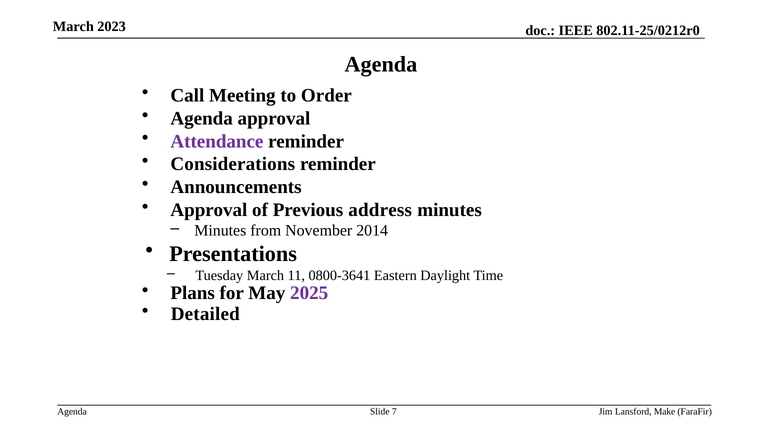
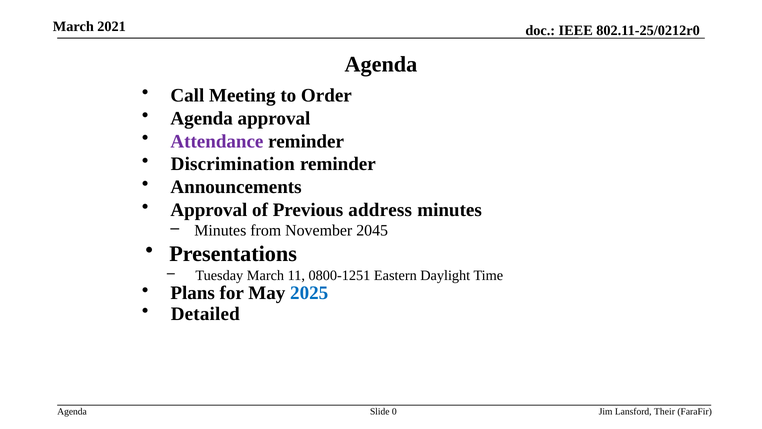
2023: 2023 -> 2021 (112, 26)
Considerations: Considerations -> Discrimination (233, 164)
2014: 2014 -> 2045 (372, 230)
0800-3641: 0800-3641 -> 0800-1251 (339, 275)
2025 colour: purple -> blue (309, 293)
7: 7 -> 0 (394, 411)
Make: Make -> Their (664, 411)
